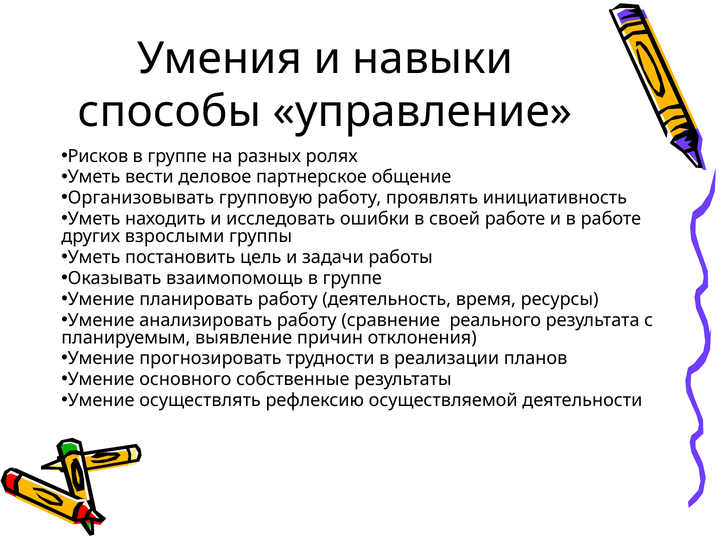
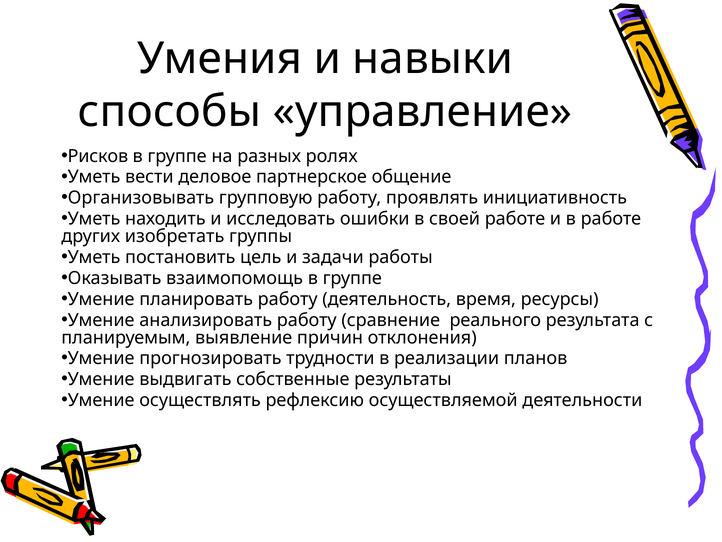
взрослыми: взрослыми -> изобретать (175, 236)
основного: основного -> выдвигать (185, 379)
